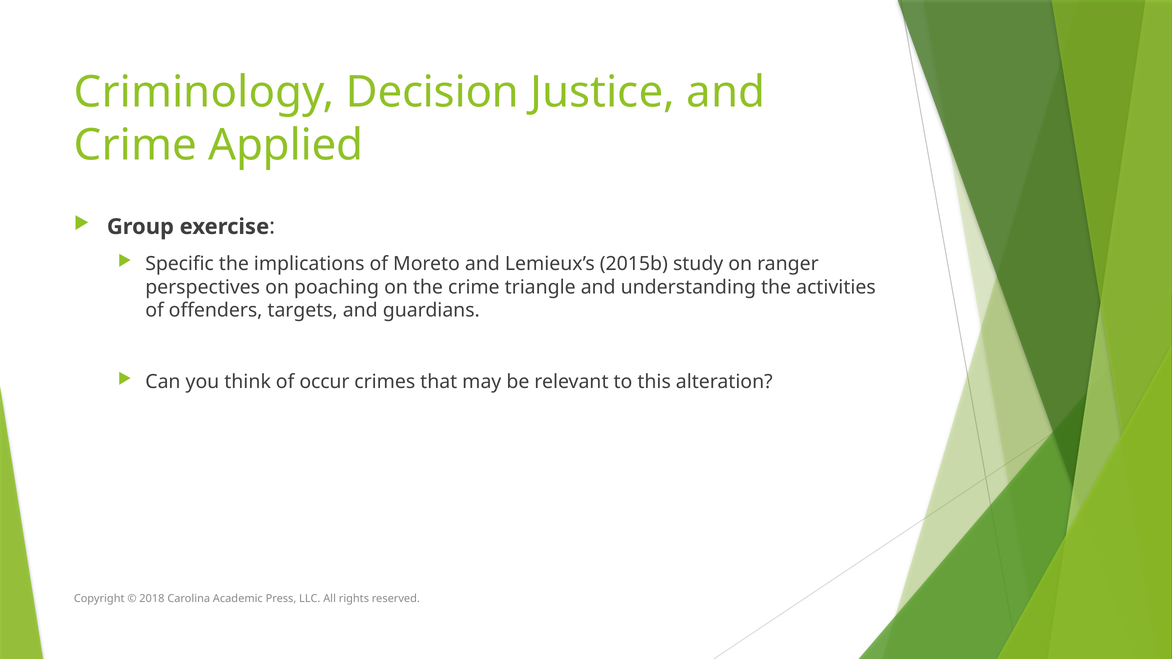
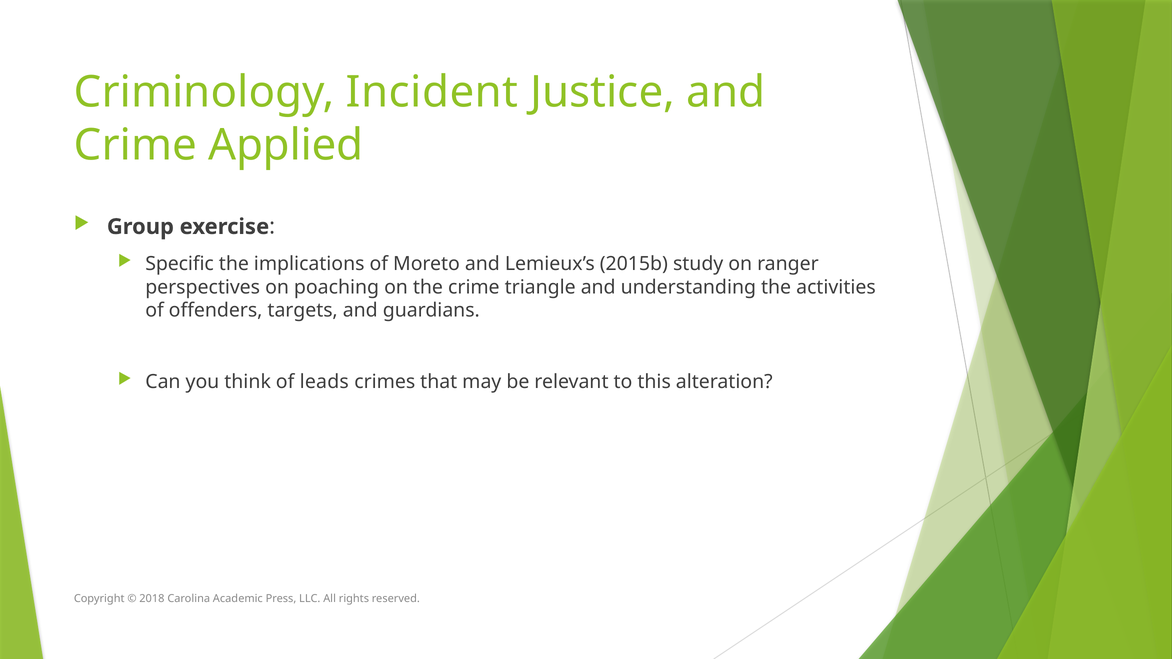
Decision: Decision -> Incident (432, 92)
occur: occur -> leads (324, 382)
